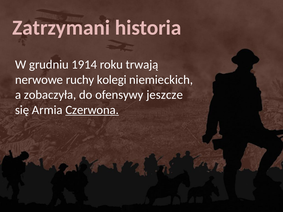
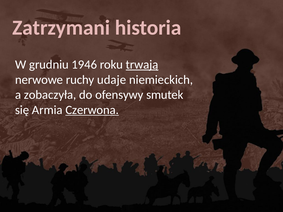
1914: 1914 -> 1946 (84, 65)
trwają underline: none -> present (142, 65)
kolegi: kolegi -> udaje (112, 80)
jeszcze: jeszcze -> smutek (165, 95)
